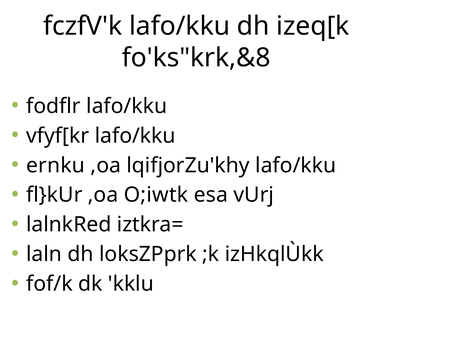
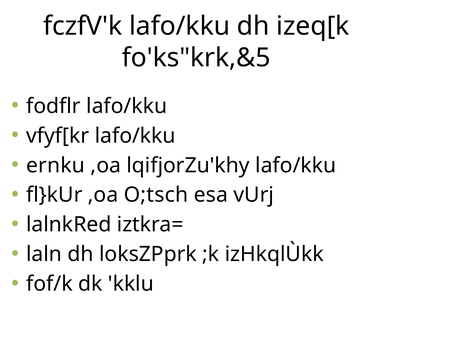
fo'ks"krk,&8: fo'ks"krk,&8 -> fo'ks"krk,&5 (196, 58)
O;iwtk: O;iwtk -> O;tsch (156, 195)
